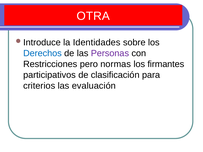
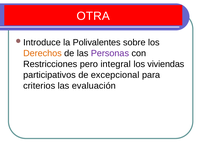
Identidades: Identidades -> Polivalentes (97, 43)
Derechos colour: blue -> orange (42, 53)
normas: normas -> integral (116, 64)
firmantes: firmantes -> viviendas (166, 64)
clasificación: clasificación -> excepcional (115, 75)
